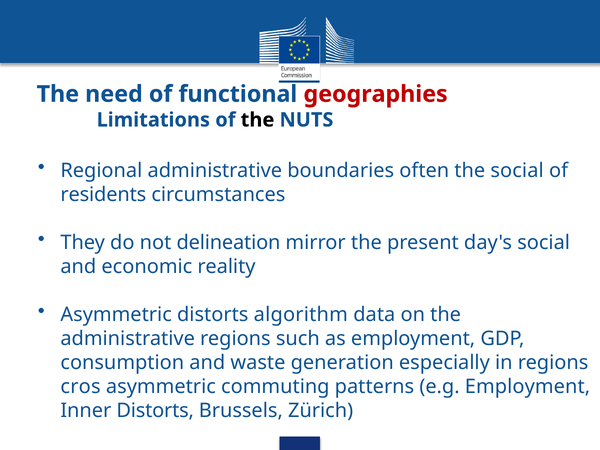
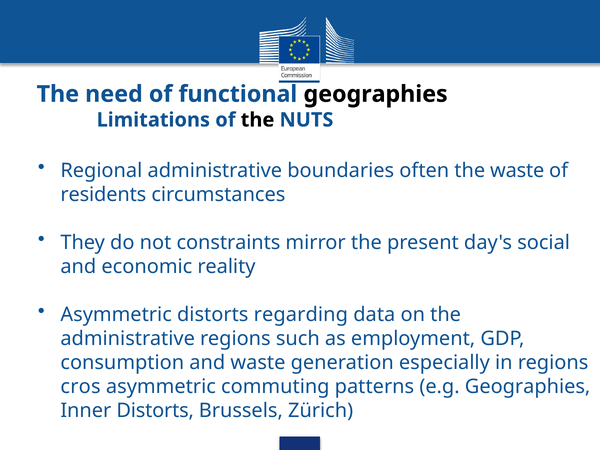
geographies colour: red -> black (376, 94)
the social: social -> waste (517, 170)
delineation: delineation -> constraints (228, 242)
algorithm: algorithm -> regarding (301, 314)
e.g Employment: Employment -> Geographies (528, 386)
